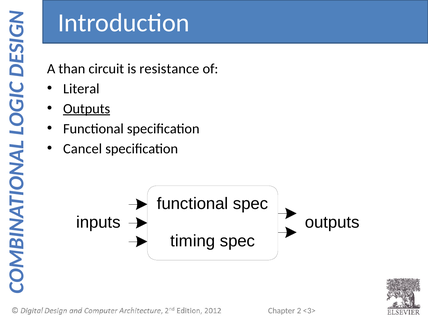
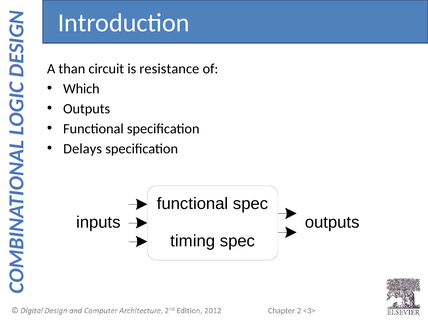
Literal: Literal -> Which (81, 89)
Outputs underline: present -> none (87, 109)
Cancel: Cancel -> Delays (83, 149)
